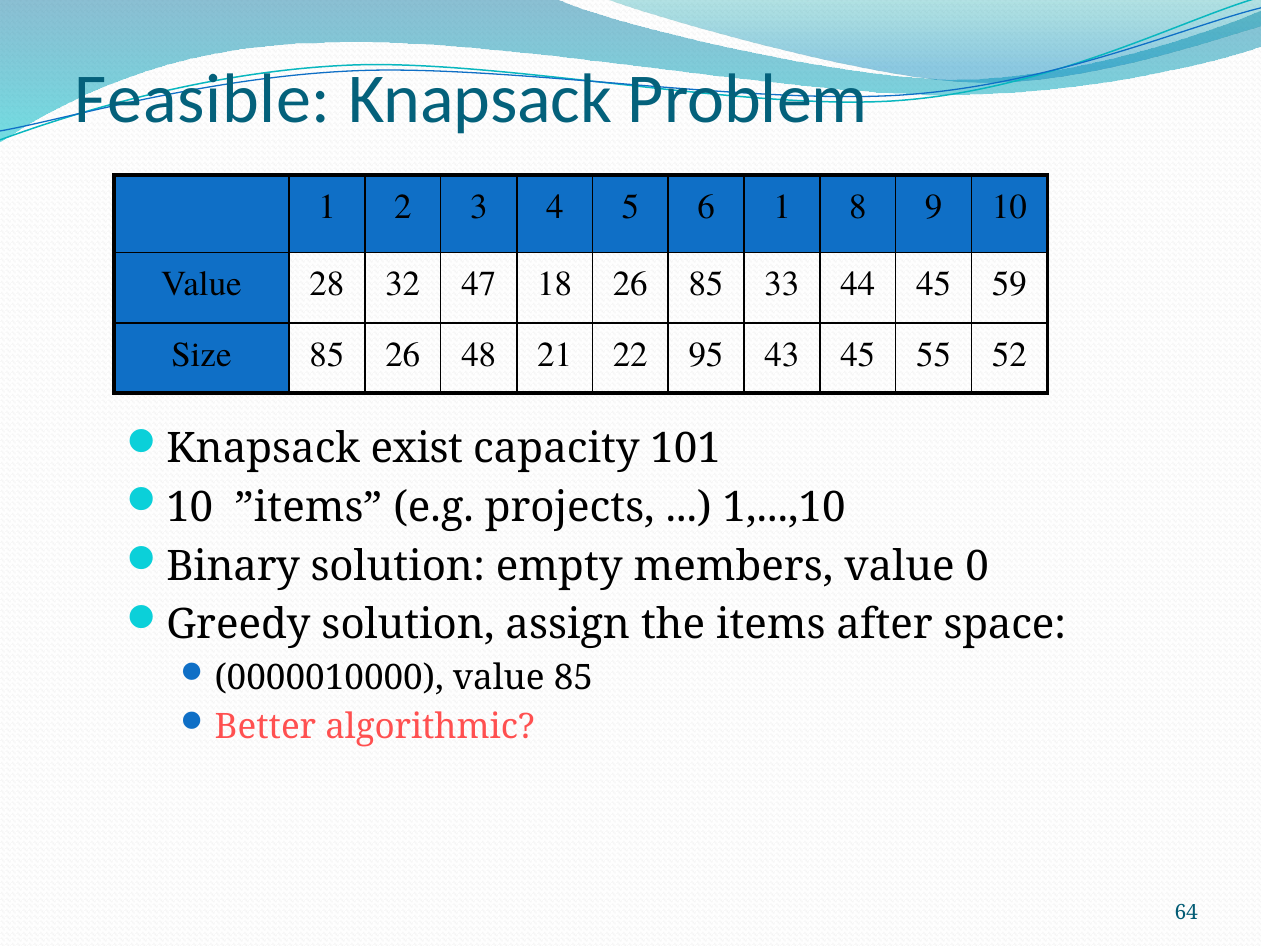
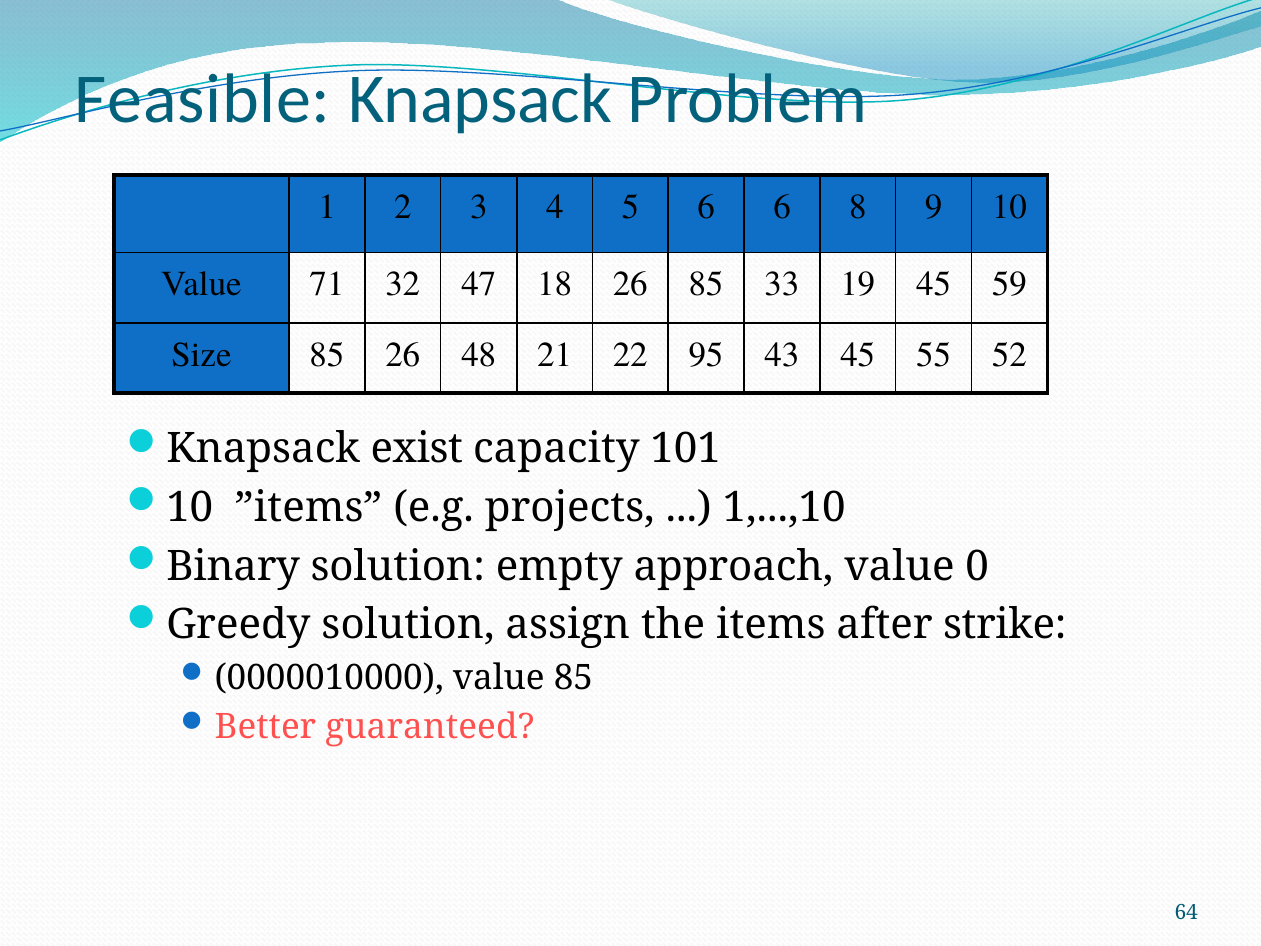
6 1: 1 -> 6 (782, 207)
28: 28 -> 71 (327, 284)
44: 44 -> 19 (858, 284)
members: members -> approach (734, 566)
space: space -> strike (1005, 625)
algorithmic: algorithmic -> guaranteed (430, 727)
